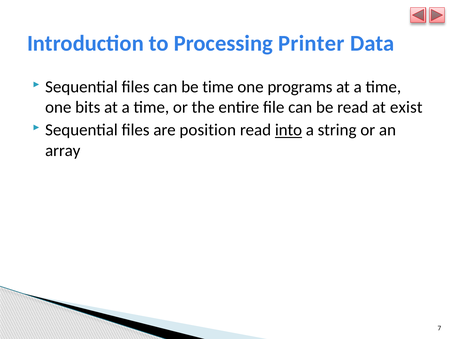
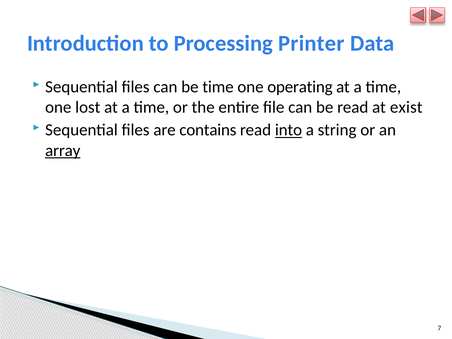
programs: programs -> operating (300, 87)
bits: bits -> lost (88, 107)
position: position -> contains (208, 130)
array underline: none -> present (63, 150)
